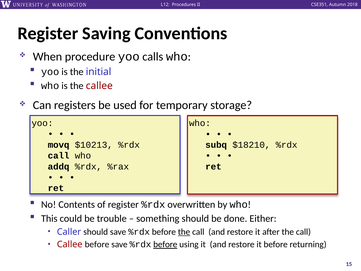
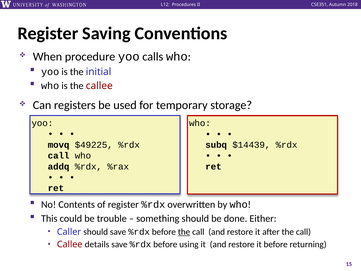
$10213: $10213 -> $49225 (94, 145)
$18210: $18210 -> $14439 (251, 145)
Callee before: before -> details (97, 244)
before underline: present -> none (165, 244)
